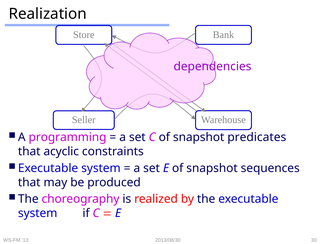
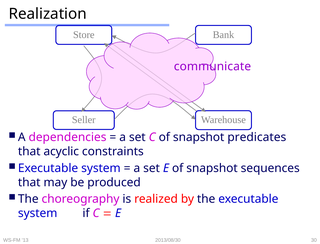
dependencies: dependencies -> communicate (212, 66)
programming: programming -> dependencies (68, 137)
